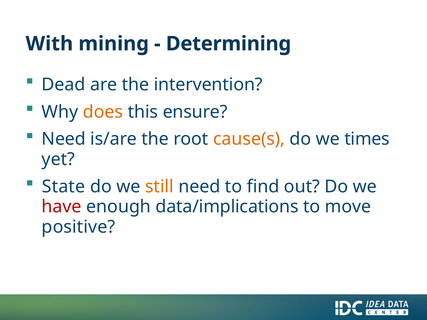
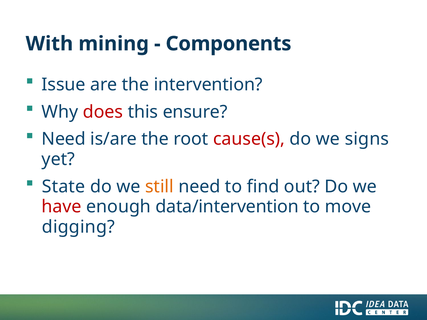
Determining: Determining -> Components (229, 44)
Dead: Dead -> Issue (64, 85)
does colour: orange -> red (103, 112)
cause(s colour: orange -> red (249, 139)
times: times -> signs (367, 139)
data/implications: data/implications -> data/intervention (227, 207)
positive: positive -> digging (78, 227)
